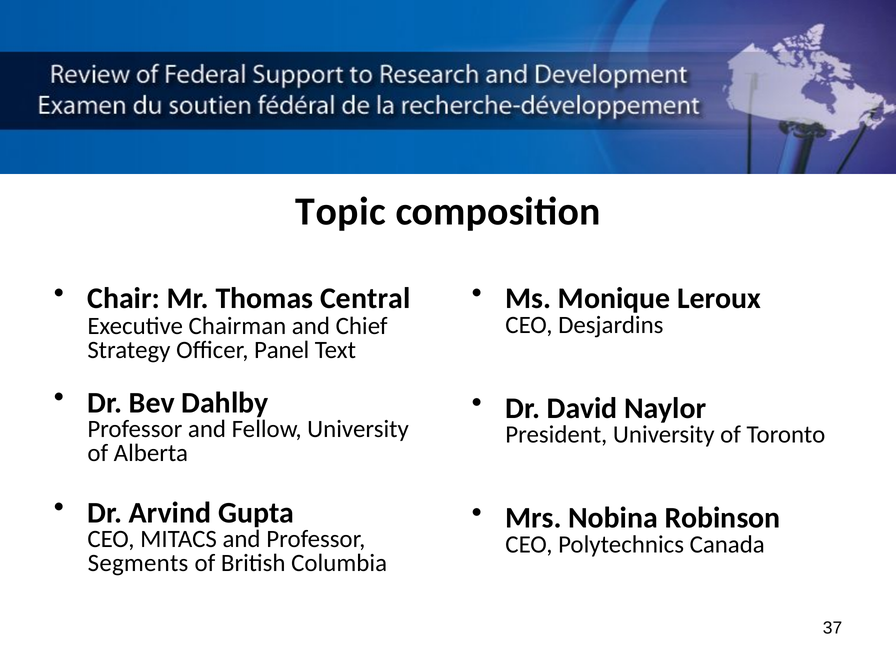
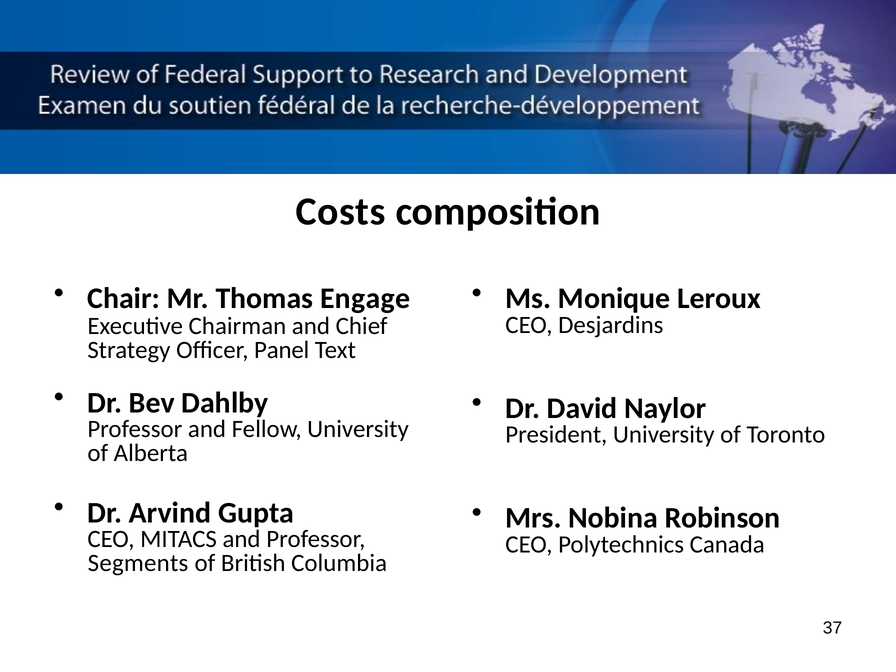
Topic: Topic -> Costs (341, 212)
Central: Central -> Engage (365, 298)
